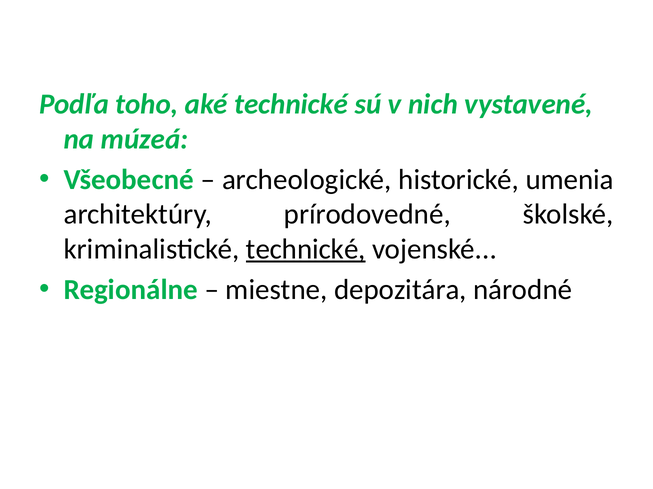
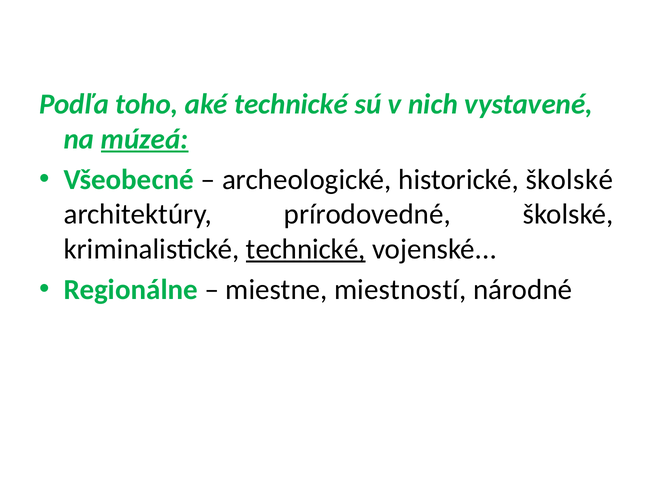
múzeá underline: none -> present (145, 139)
historické umenia: umenia -> školské (569, 180)
depozitára: depozitára -> miestností (400, 290)
